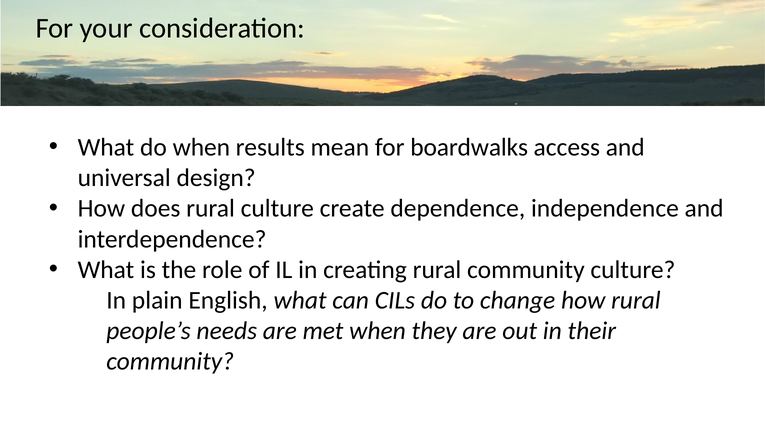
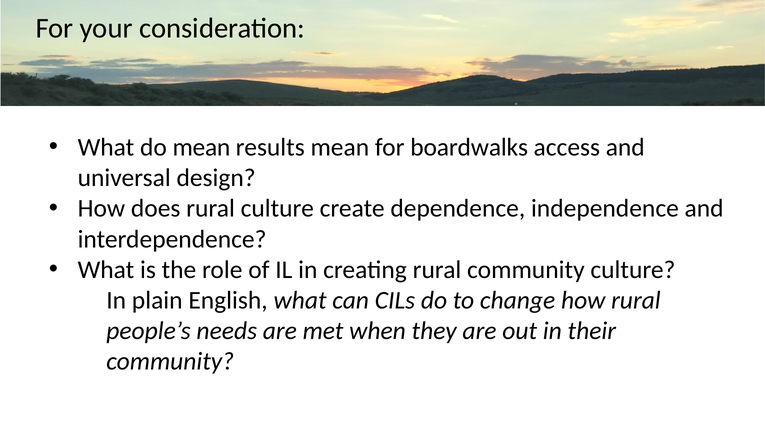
do when: when -> mean (201, 148)
